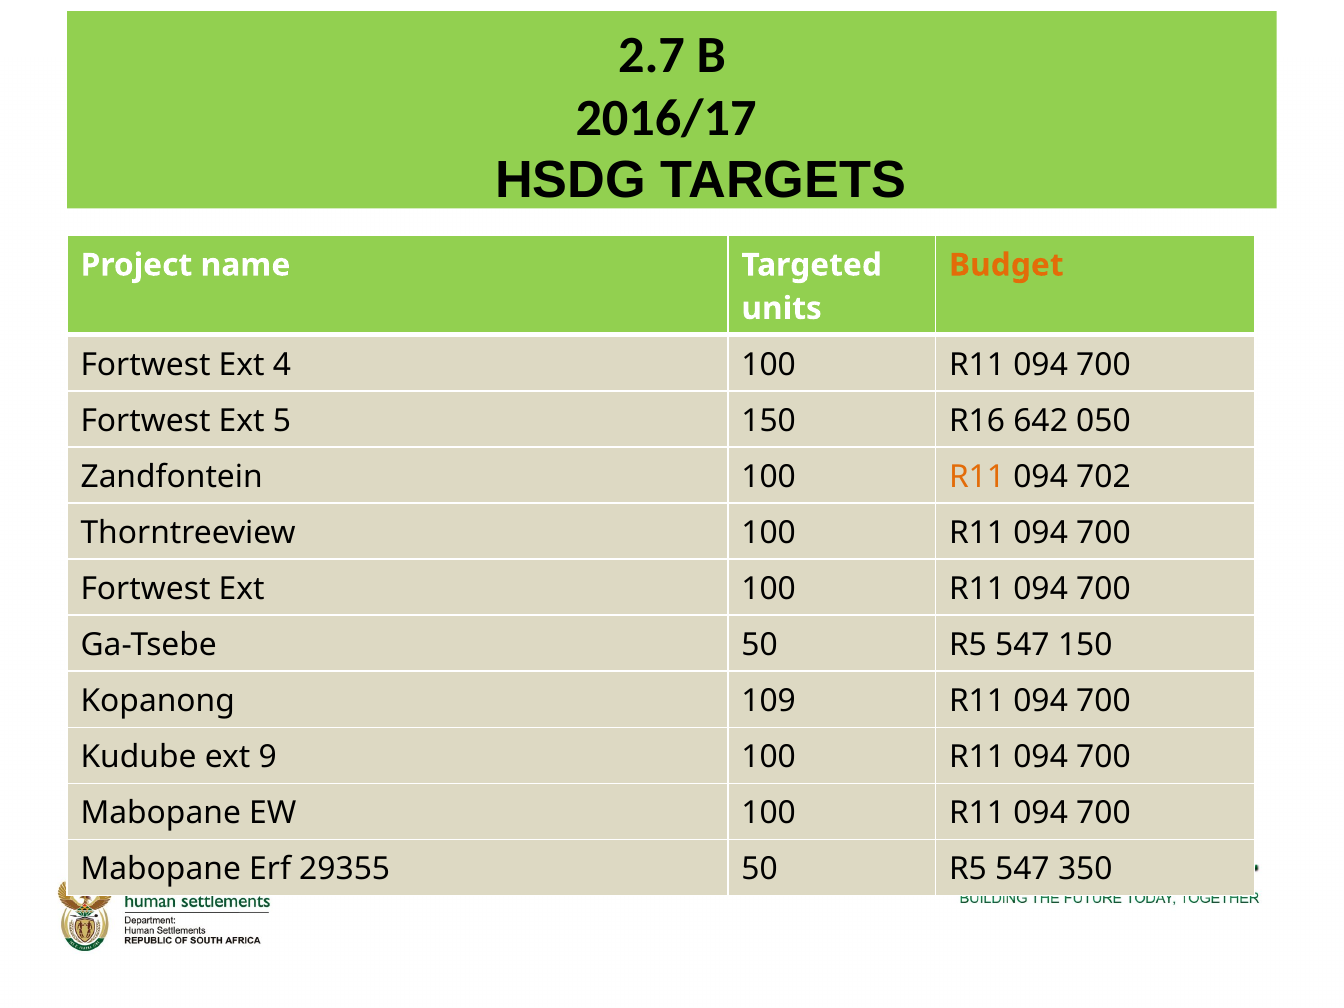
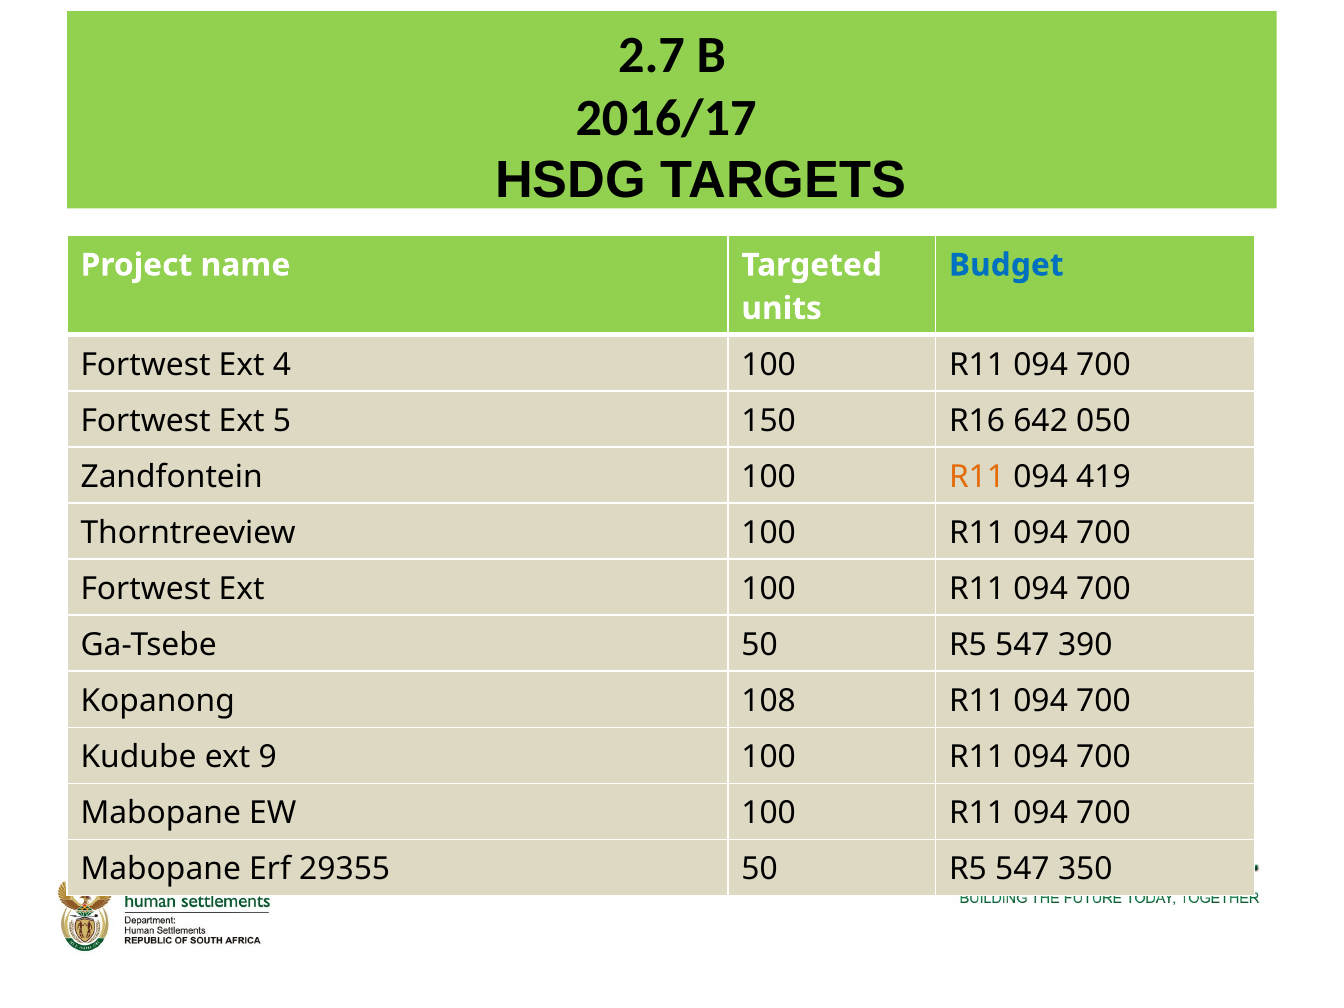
Budget colour: orange -> blue (1006, 265)
702: 702 -> 419 (1103, 477)
547 150: 150 -> 390 (1085, 645)
109: 109 -> 108 (769, 701)
